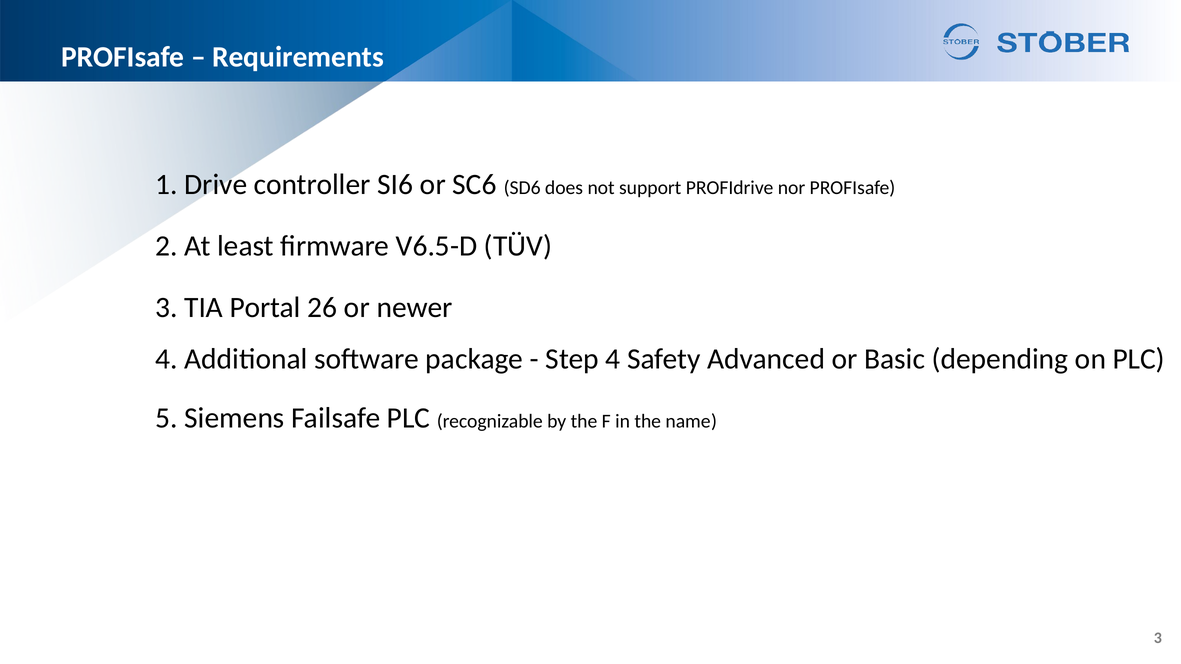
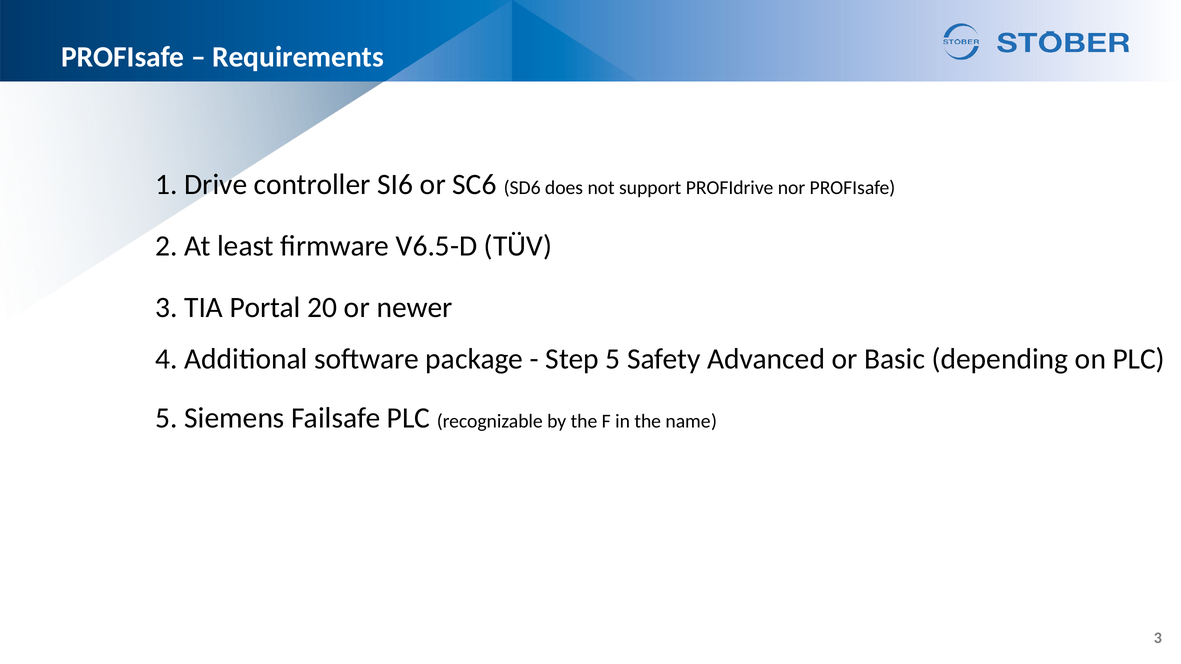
26: 26 -> 20 (322, 307)
Step 4: 4 -> 5 (613, 359)
